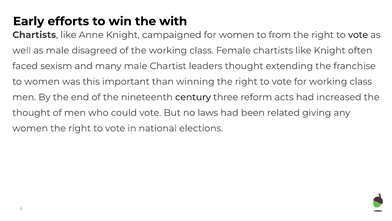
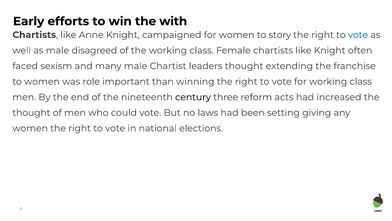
from: from -> story (280, 35)
vote colour: black -> blue (358, 35)
this: this -> role (91, 81)
related: related -> setting (283, 113)
